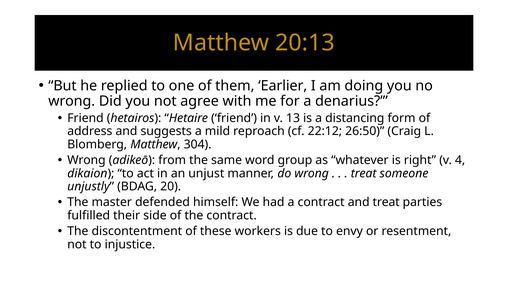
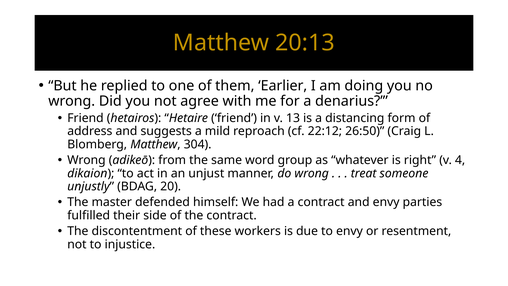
and treat: treat -> envy (386, 202)
